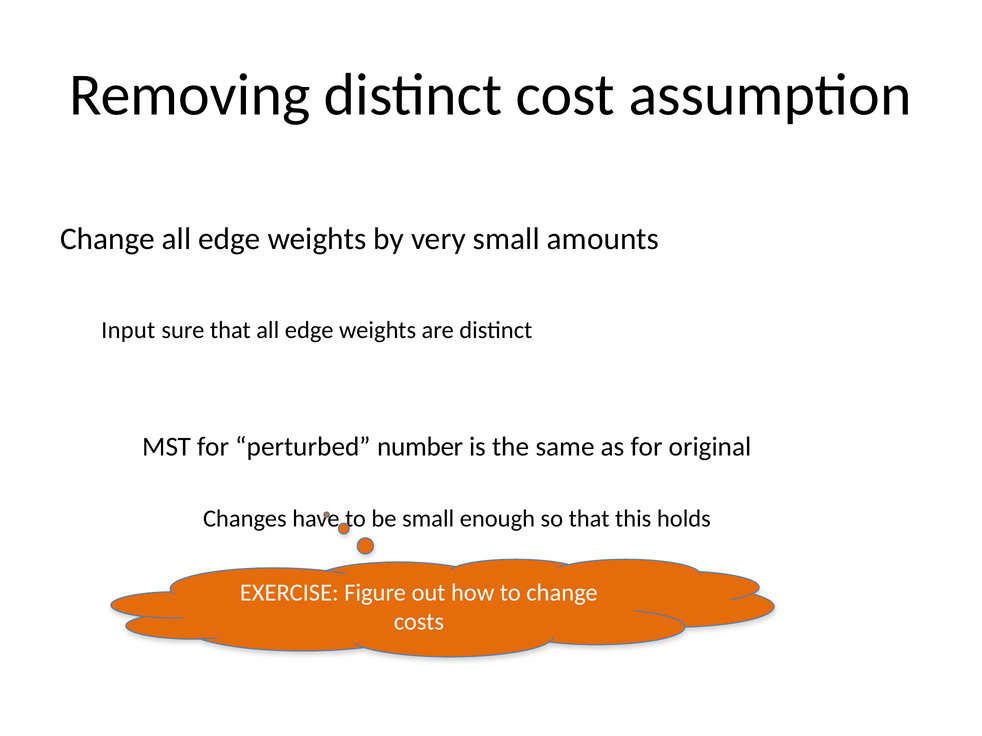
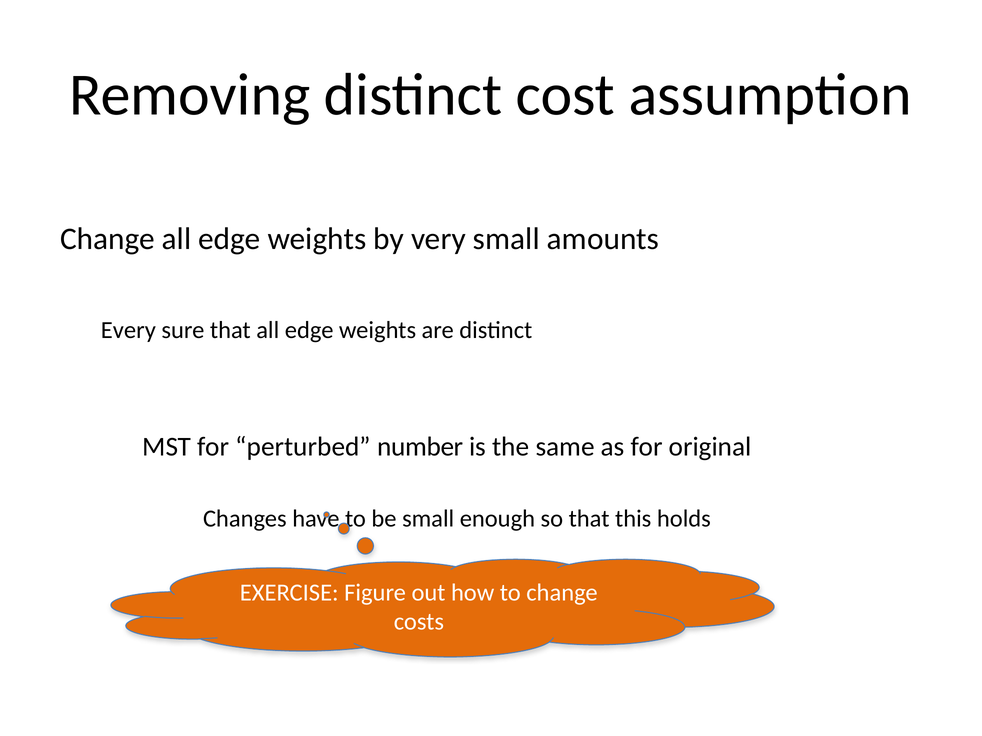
Input: Input -> Every (128, 330)
